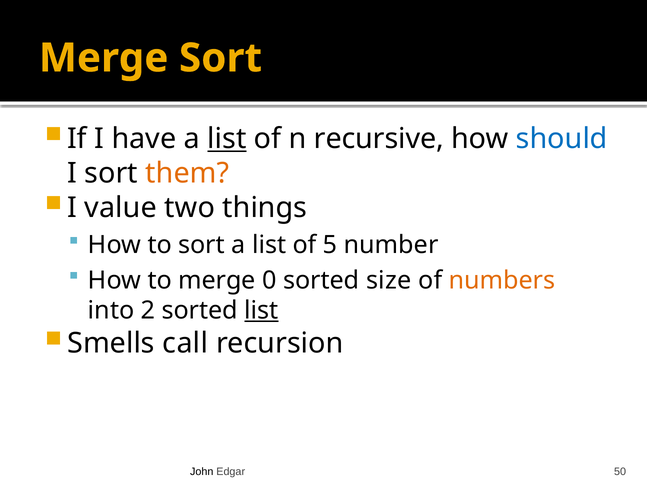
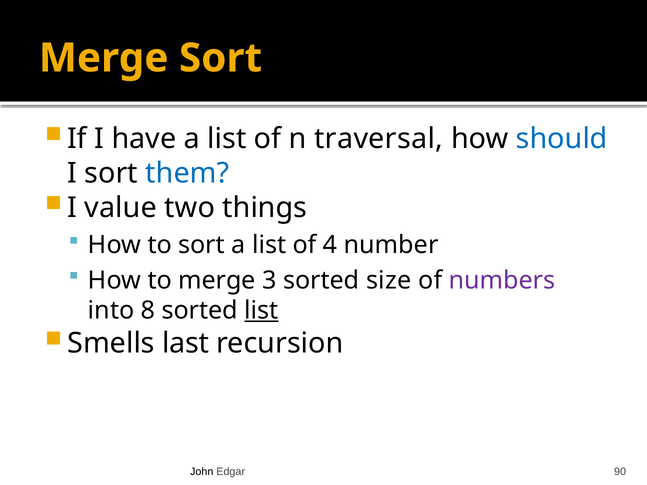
list underline: present -> none (227, 139)
recursive: recursive -> traversal (379, 139)
them colour: orange -> blue (187, 173)
5: 5 -> 4 (330, 245)
0: 0 -> 3 (269, 280)
numbers colour: orange -> purple (502, 280)
2: 2 -> 8 (148, 311)
call: call -> last (186, 343)
50: 50 -> 90 (620, 472)
